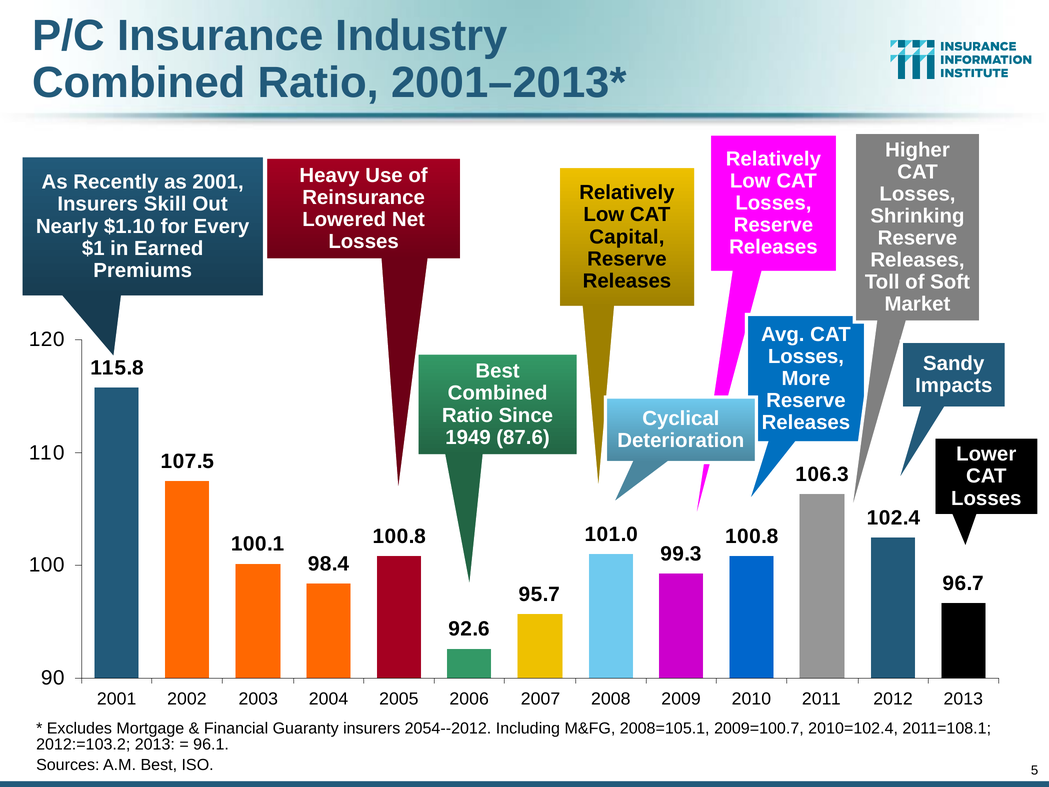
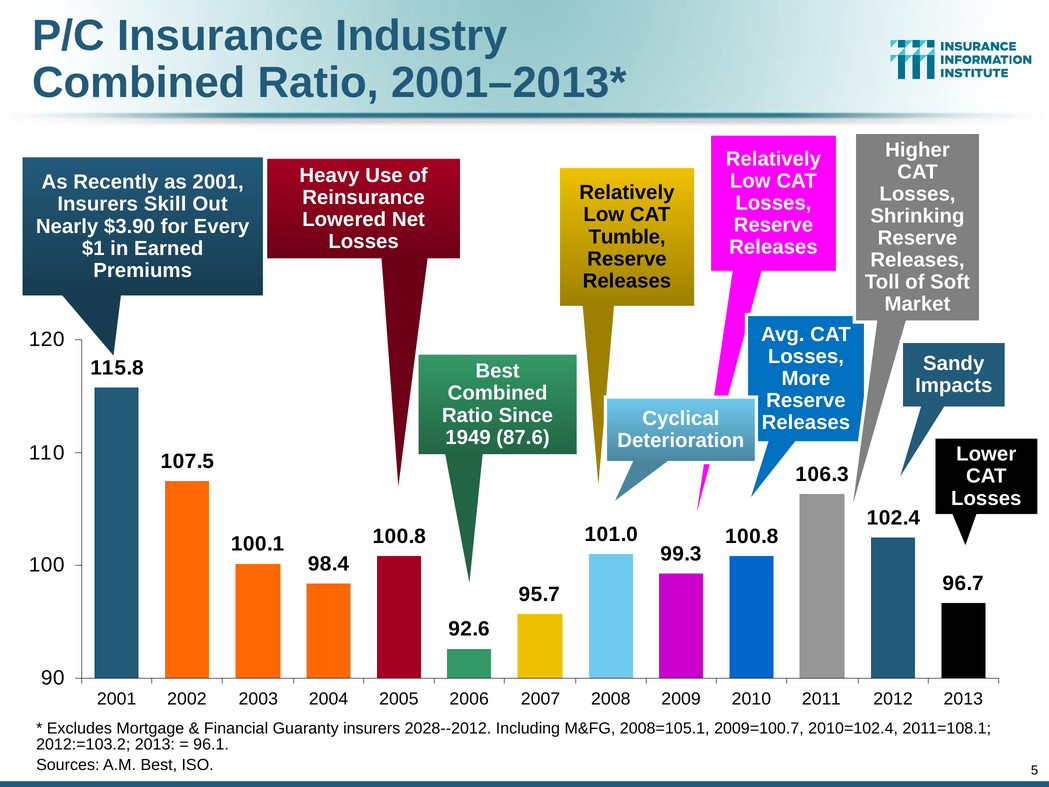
$1.10: $1.10 -> $3.90 (129, 226)
Capital: Capital -> Tumble (627, 237)
2054--2012: 2054--2012 -> 2028--2012 (448, 728)
